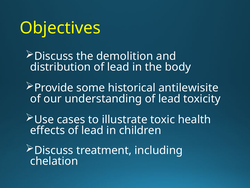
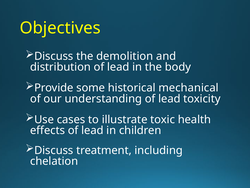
antilewisite: antilewisite -> mechanical (189, 88)
